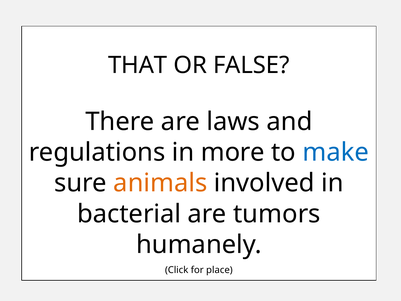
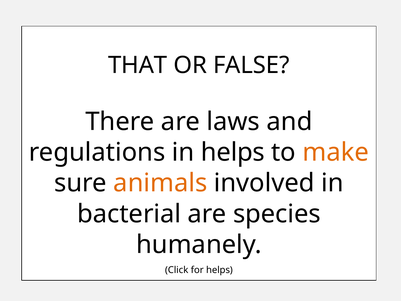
in more: more -> helps (233, 152)
make colour: blue -> orange (336, 152)
tumors: tumors -> species (277, 214)
for place: place -> helps (219, 270)
